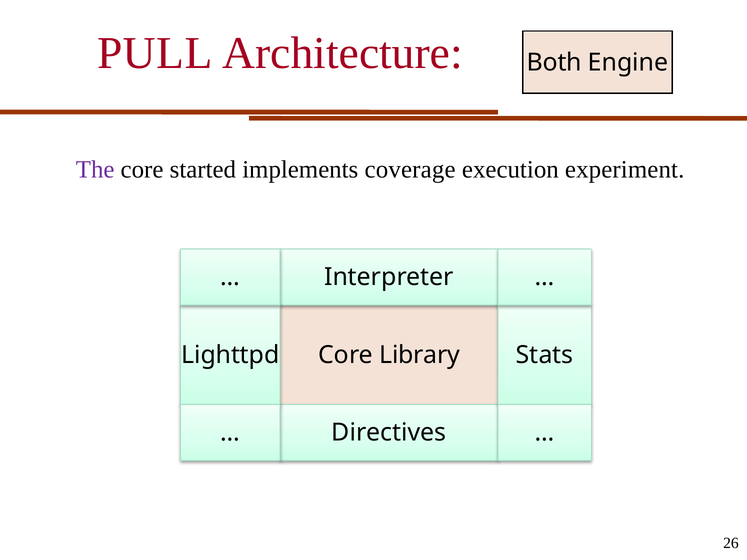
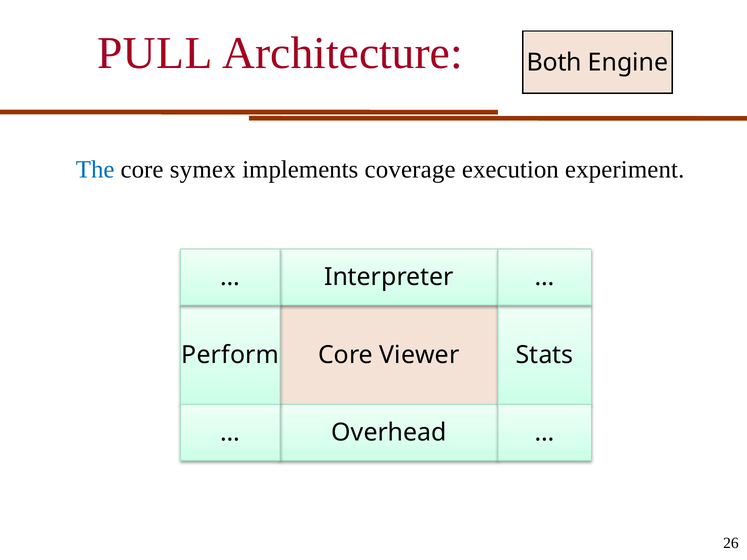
The colour: purple -> blue (95, 170)
started: started -> symex (203, 170)
Lighttpd: Lighttpd -> Perform (230, 355)
Library: Library -> Viewer (419, 355)
Directives: Directives -> Overhead (389, 433)
